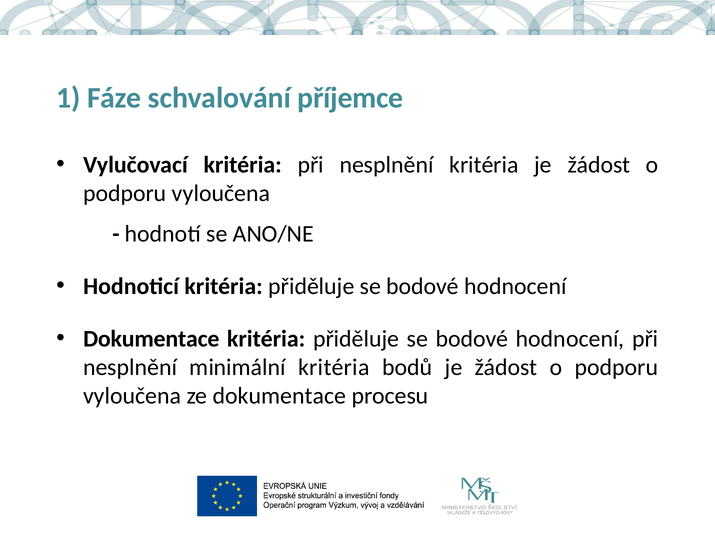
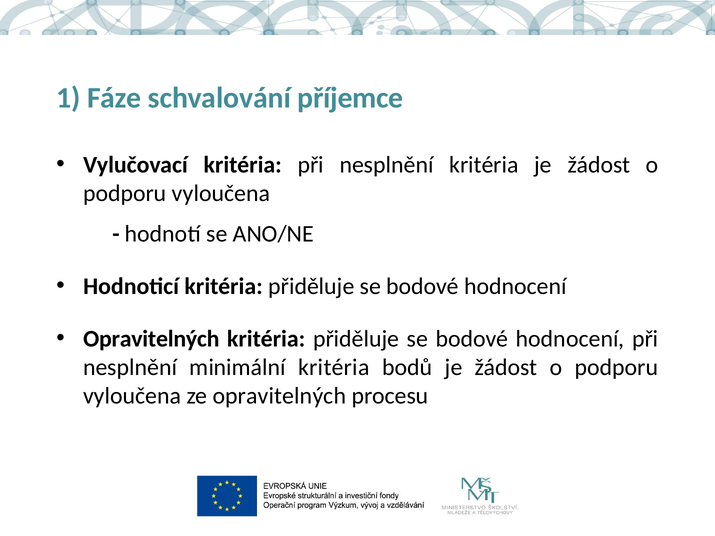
Dokumentace: Dokumentace -> Opravitelných (151, 339)
ze dokumentace: dokumentace -> opravitelných (279, 396)
